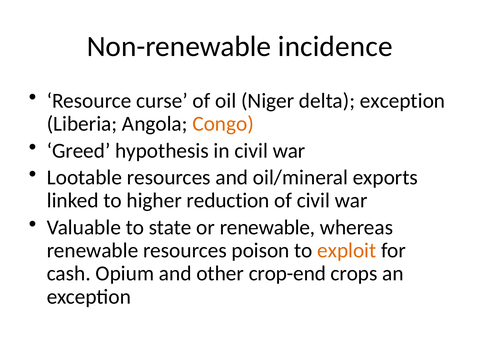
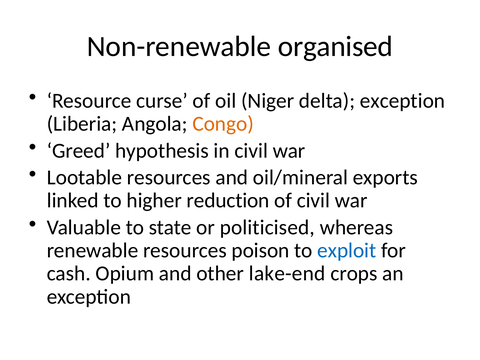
incidence: incidence -> organised (335, 46)
or renewable: renewable -> politicised (267, 227)
exploit colour: orange -> blue (347, 251)
crop-end: crop-end -> lake-end (287, 274)
